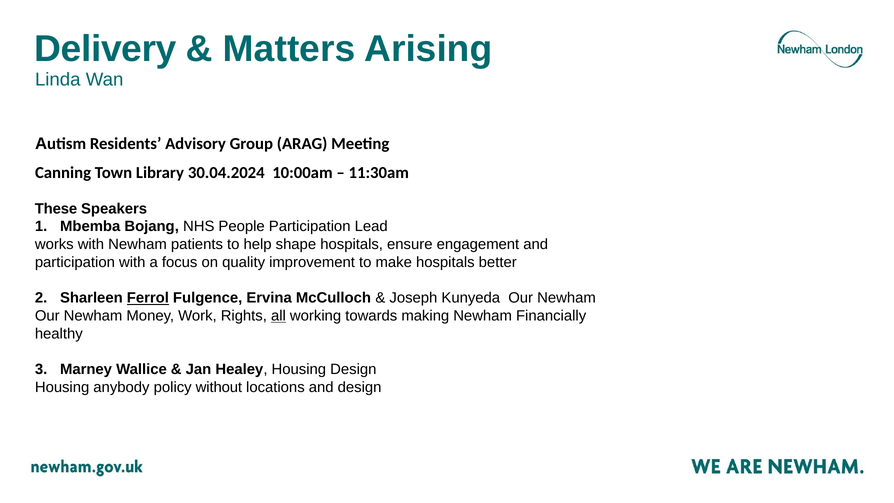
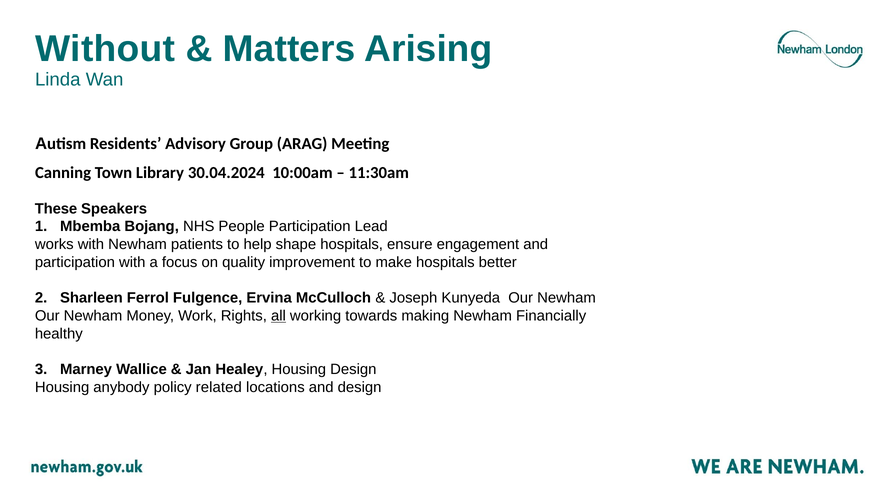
Delivery: Delivery -> Without (105, 49)
Ferrol underline: present -> none (148, 298)
without: without -> related (219, 387)
